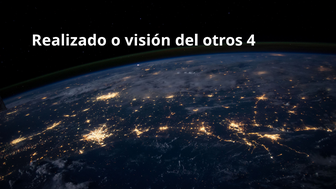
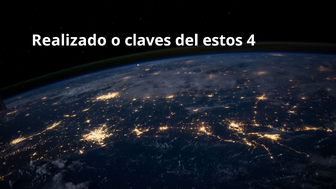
visión: visión -> claves (148, 40)
otros: otros -> estos (223, 40)
